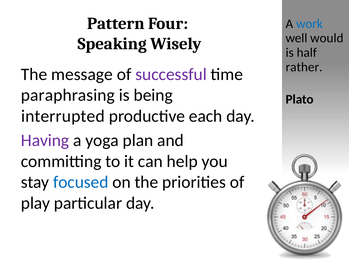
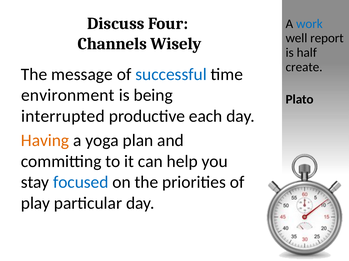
Pattern: Pattern -> Discuss (116, 24)
would: would -> report (327, 38)
Speaking: Speaking -> Channels (112, 44)
rather: rather -> create (304, 67)
successful colour: purple -> blue (171, 75)
paraphrasing: paraphrasing -> environment (68, 95)
Having colour: purple -> orange (45, 141)
